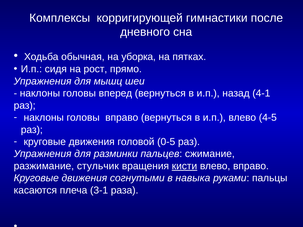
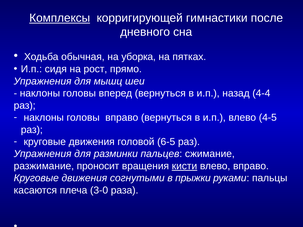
Комплексы underline: none -> present (60, 18)
4-1: 4-1 -> 4-4 (261, 93)
0-5: 0-5 -> 6-5 (166, 142)
стульчик: стульчик -> проносит (98, 166)
навыка: навыка -> прыжки (193, 178)
3-1: 3-1 -> 3-0 (99, 190)
